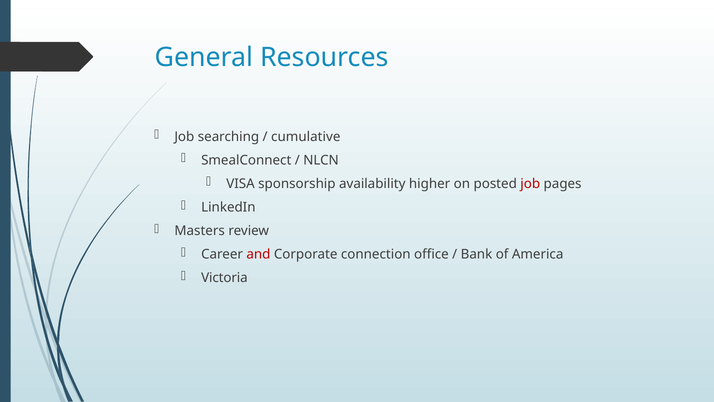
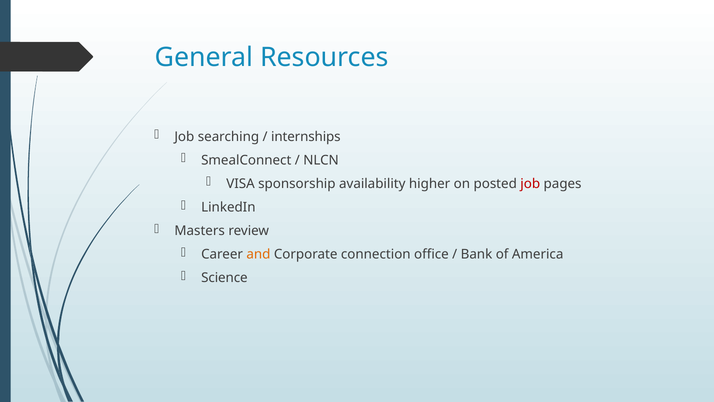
cumulative: cumulative -> internships (306, 137)
and colour: red -> orange (258, 254)
Victoria: Victoria -> Science (224, 278)
